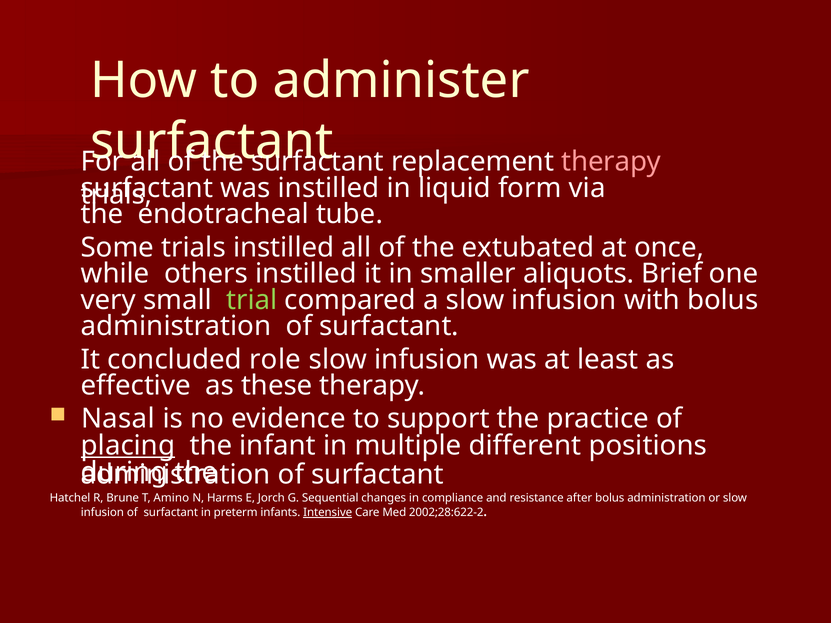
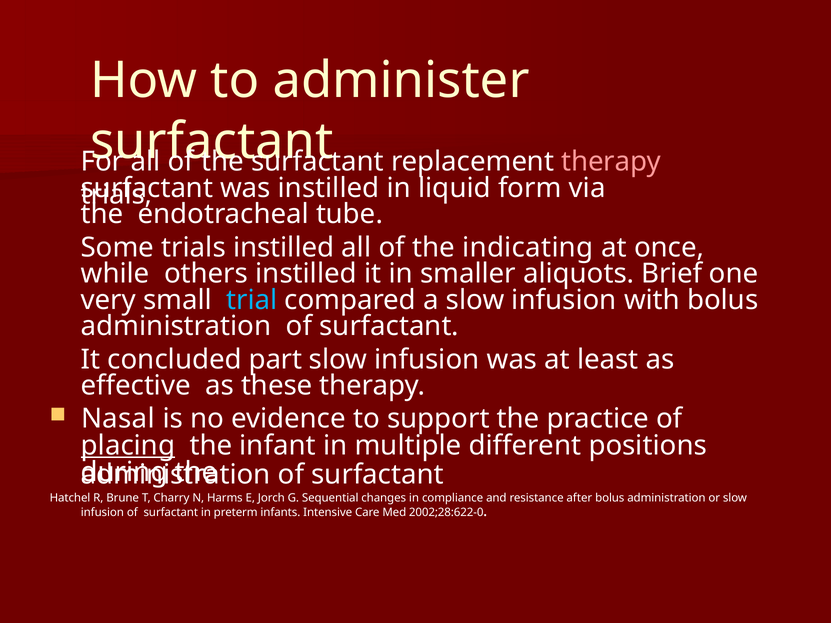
extubated: extubated -> indicating (528, 248)
trial colour: light green -> light blue (252, 300)
role: role -> part (275, 360)
Amino: Amino -> Charry (171, 498)
Intensive underline: present -> none (328, 513)
2002;28:622-2: 2002;28:622-2 -> 2002;28:622-0 (446, 513)
